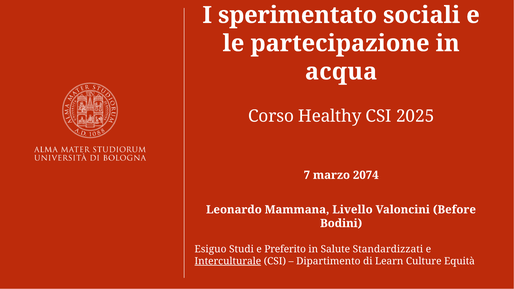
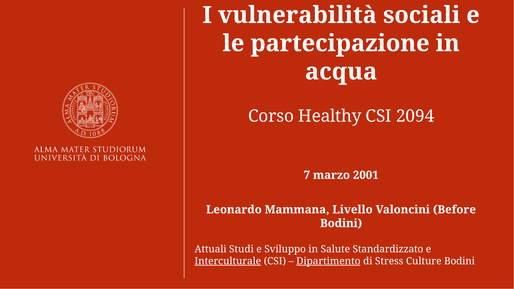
sperimentato: sperimentato -> vulnerabilità (297, 15)
2025: 2025 -> 2094 (415, 116)
2074: 2074 -> 2001 (366, 175)
Esiguo: Esiguo -> Attuali (211, 249)
Preferito: Preferito -> Sviluppo (285, 249)
Standardizzati: Standardizzati -> Standardizzato (388, 249)
Dipartimento underline: none -> present (328, 261)
Learn: Learn -> Stress (389, 261)
Culture Equità: Equità -> Bodini (460, 261)
